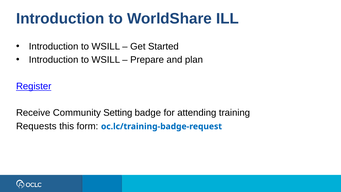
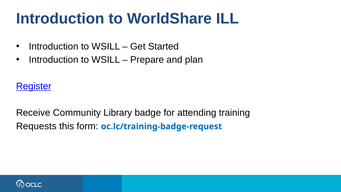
Setting: Setting -> Library (118, 113)
